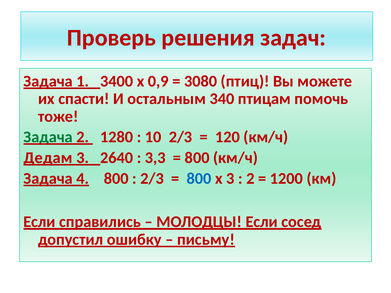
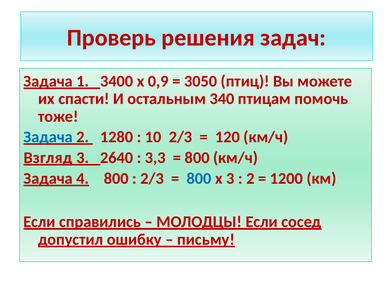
3080: 3080 -> 3050 (201, 81)
Задача colour: green -> blue (48, 137)
Дедам: Дедам -> Взгляд (48, 158)
